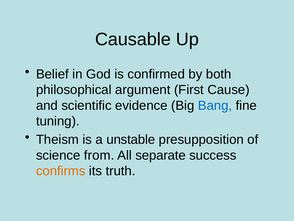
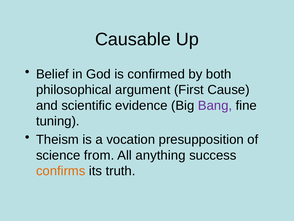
Bang colour: blue -> purple (215, 105)
unstable: unstable -> vocation (131, 139)
separate: separate -> anything (161, 155)
